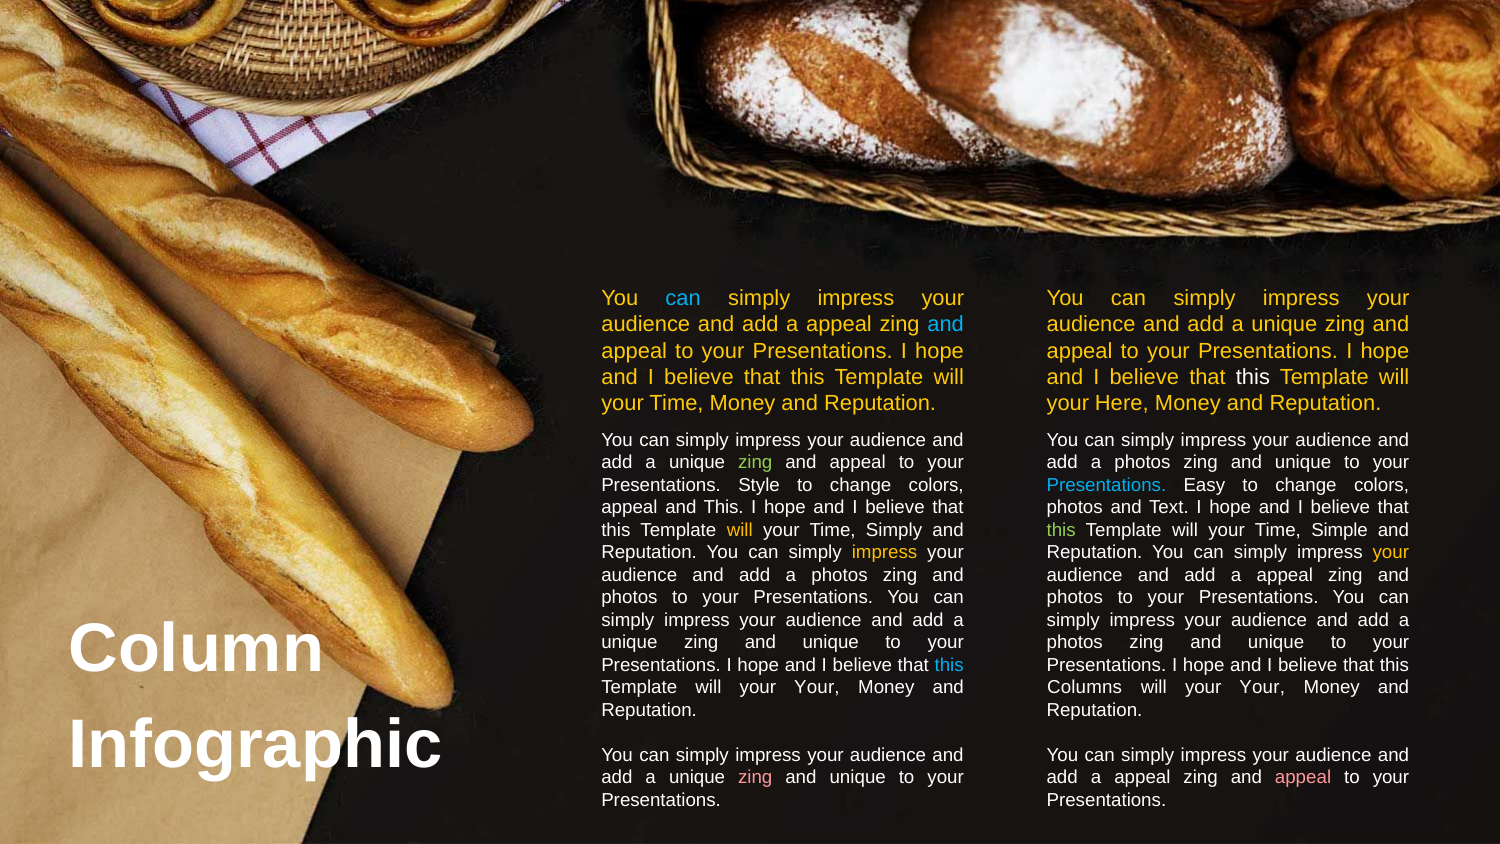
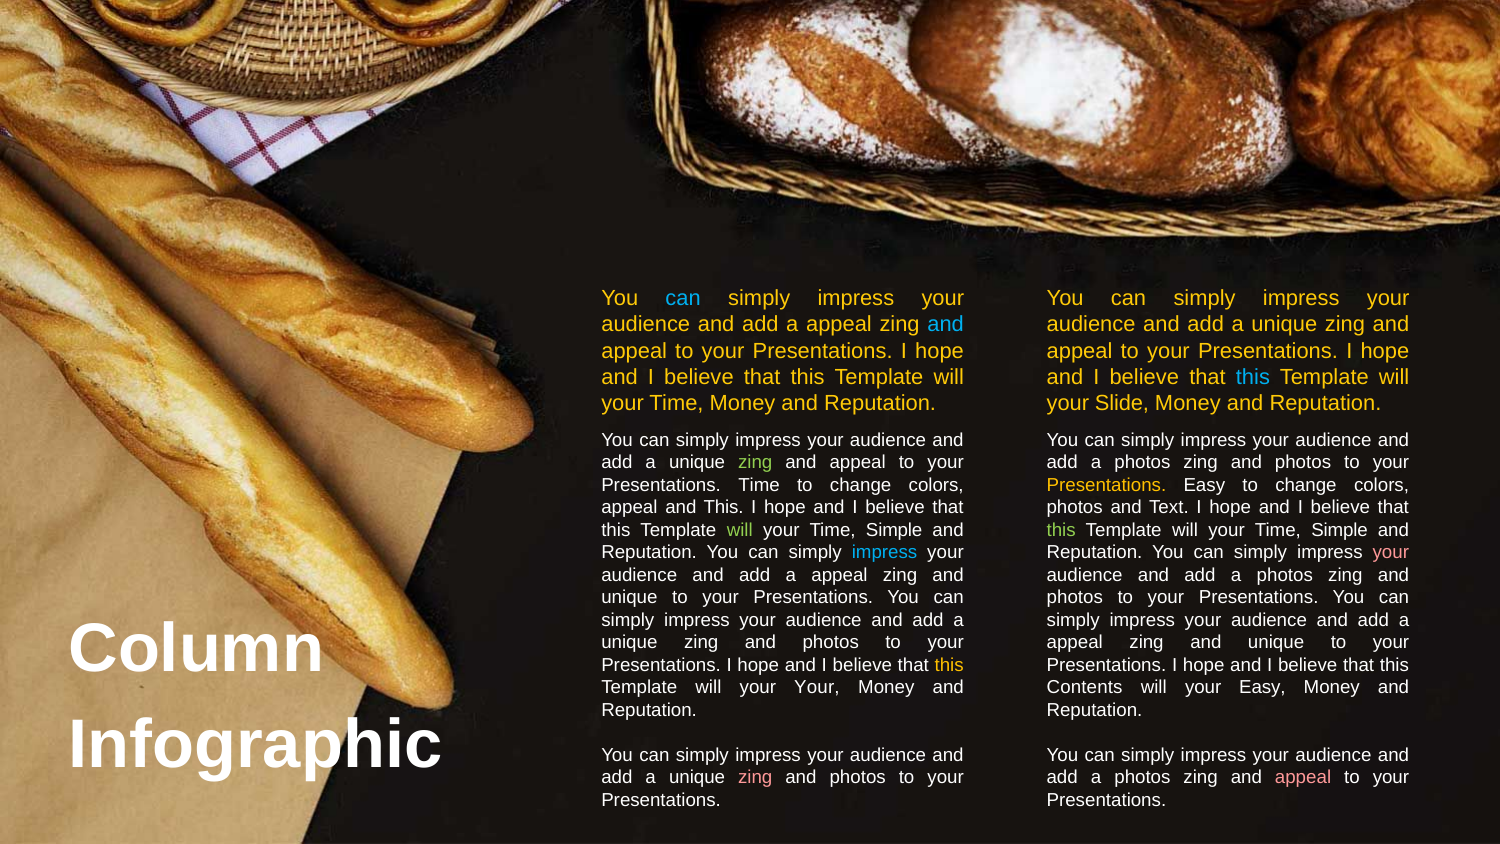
this colour: white -> light blue (1253, 377)
Here: Here -> Slide (1122, 403)
unique: unique -> photos (1303, 462)
Presentations Style: Style -> Time (759, 485)
Presentations colour: light blue -> yellow (1106, 485)
will colour: yellow -> light green (740, 530)
Simply: Simply -> Simple (894, 530)
impress colour: yellow -> light blue (885, 552)
your colour: yellow -> pink (1391, 552)
photos: photos -> appeal (839, 575)
appeal: appeal -> photos (1285, 575)
photos: photos -> unique (629, 597)
unique: unique -> photos (831, 642)
photos: photos -> appeal (1075, 642)
this colour: light blue -> yellow (949, 665)
Columns: Columns -> Contents (1085, 687)
Your: Your -> Easy (1262, 687)
unique: unique -> photos (858, 777)
appeal: appeal -> photos (1142, 777)
